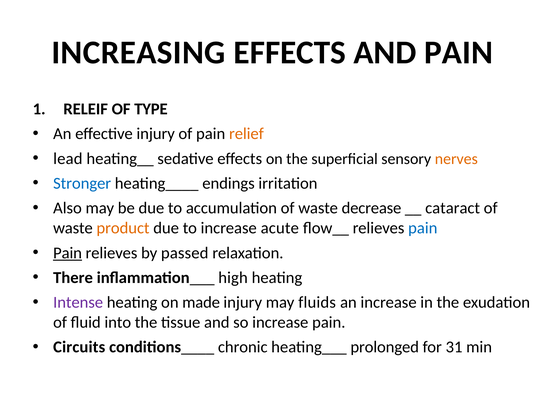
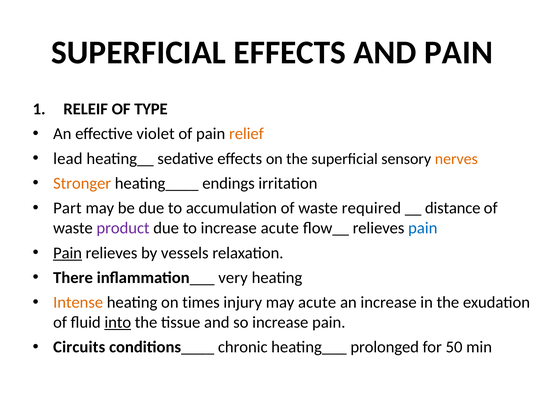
INCREASING: INCREASING -> SUPERFICIAL (139, 53)
effective injury: injury -> violet (156, 134)
Stronger colour: blue -> orange (82, 184)
Also: Also -> Part (67, 209)
decrease: decrease -> required (371, 209)
cataract: cataract -> distance (453, 209)
product colour: orange -> purple (123, 229)
passed: passed -> vessels (185, 253)
high: high -> very (233, 278)
Intense colour: purple -> orange (78, 303)
made: made -> times (201, 303)
may fluids: fluids -> acute (317, 303)
into underline: none -> present (118, 323)
31: 31 -> 50 (454, 348)
